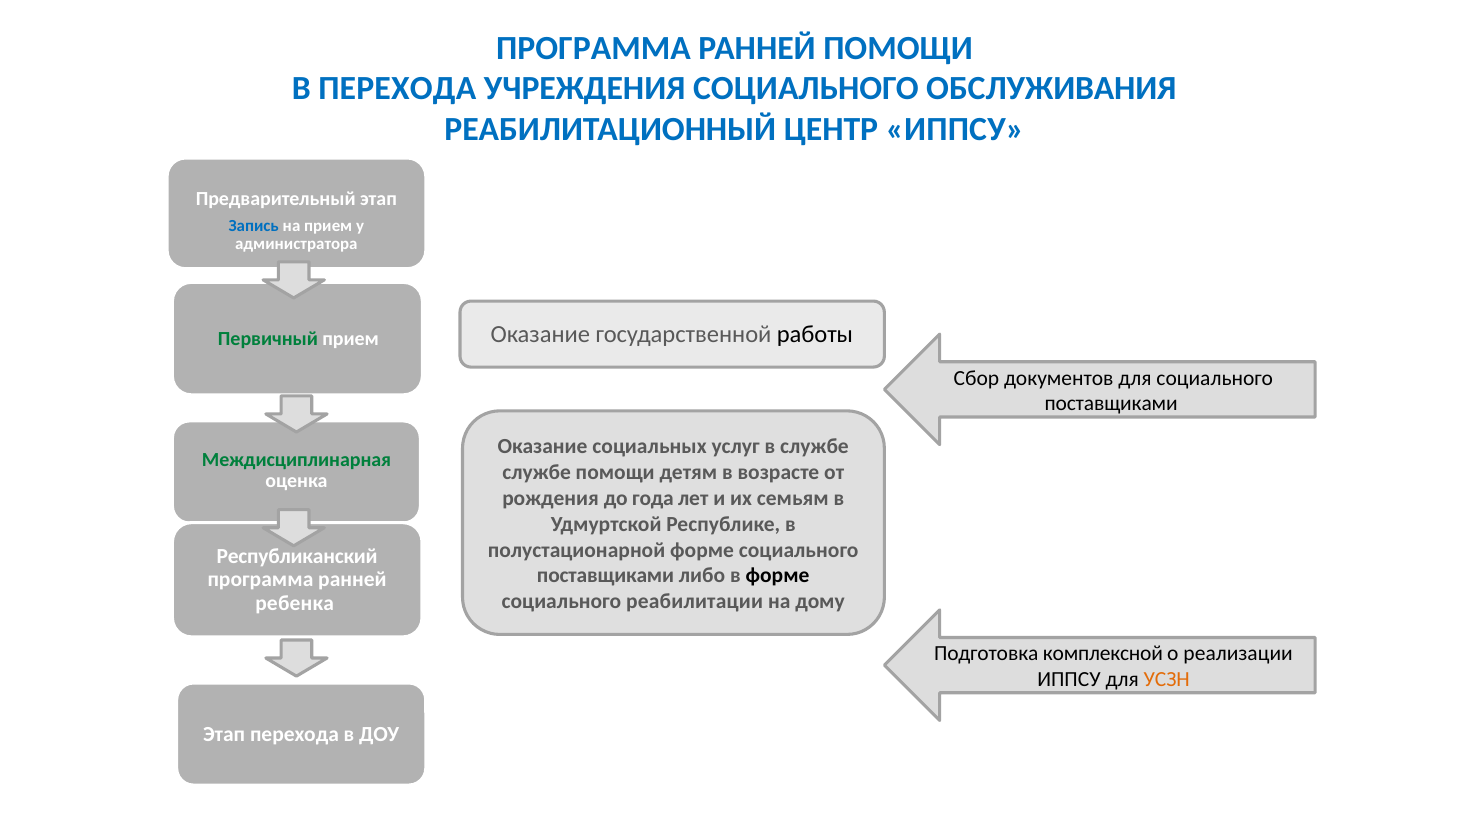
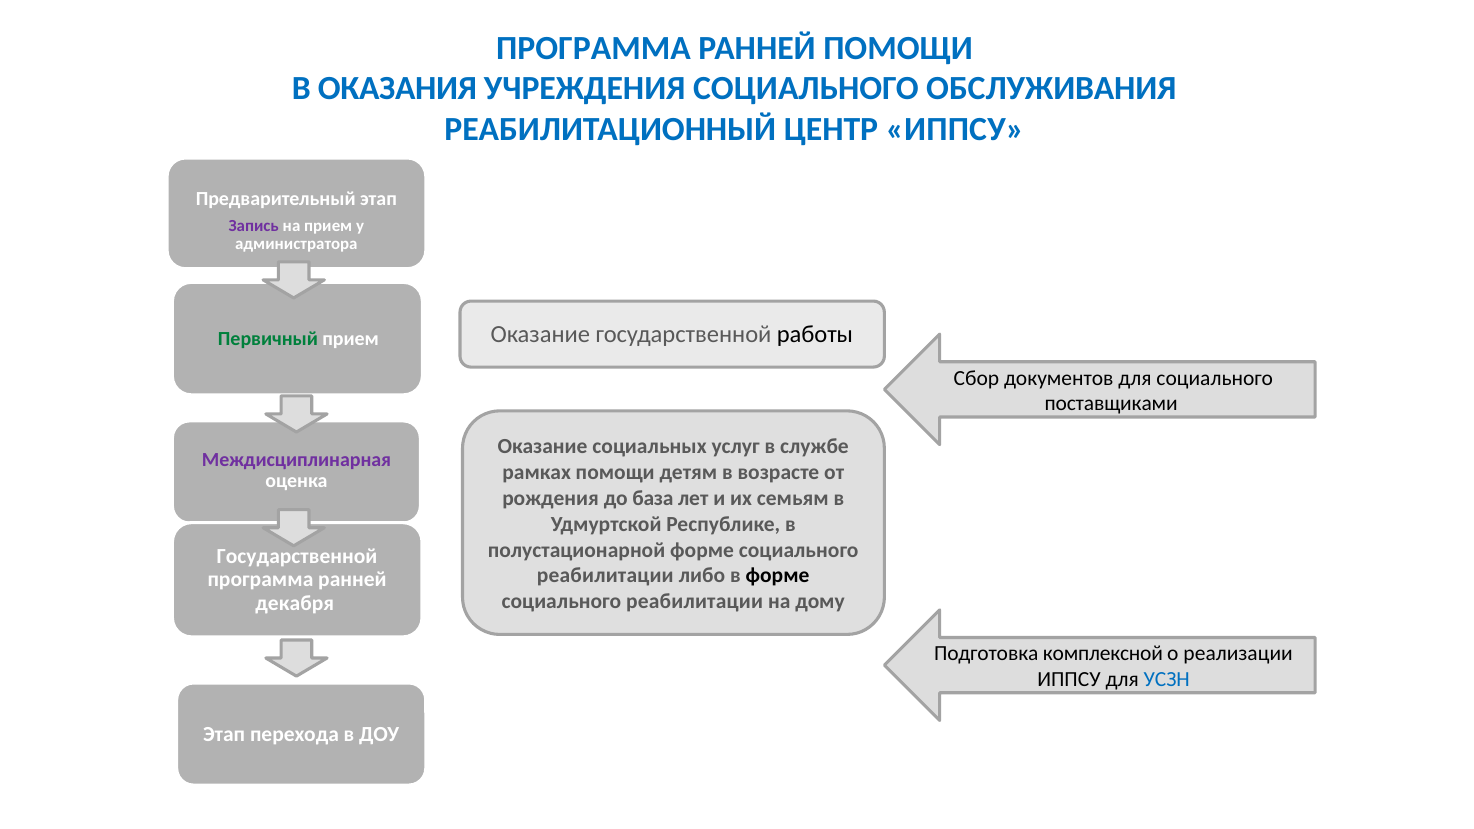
В ПЕРЕХОДА: ПЕРЕХОДА -> ОКАЗАНИЯ (398, 89)
Запись colour: blue -> purple (254, 226)
Междисциплинарная colour: green -> purple (296, 460)
службе: службе -> рамках (537, 473)
года: года -> база (653, 498)
Республиканский: Республиканский -> Государственной (297, 557)
поставщиками: поставщиками -> реабилитации (605, 576)
ребенка: ребенка -> декабря (295, 603)
УСЗН colour: orange -> blue (1167, 680)
